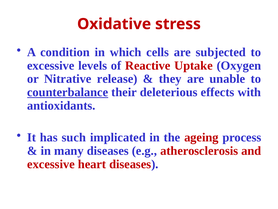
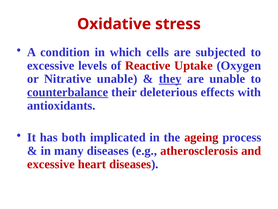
Nitrative release: release -> unable (117, 79)
they underline: none -> present (170, 79)
such: such -> both (74, 137)
